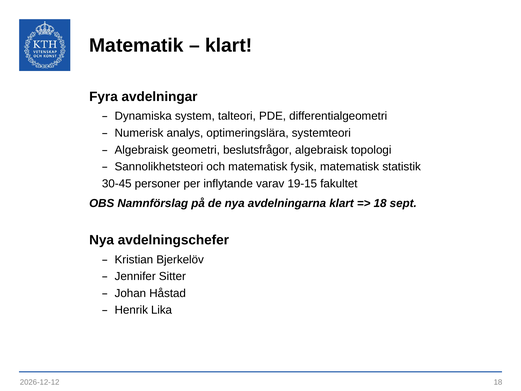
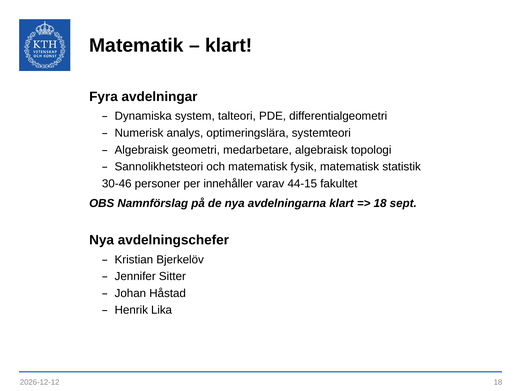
beslutsfrågor: beslutsfrågor -> medarbetare (258, 150)
30-45: 30-45 -> 30-46 (117, 183)
inflytande: inflytande -> innehåller (228, 183)
19-15: 19-15 -> 44-15 (302, 183)
